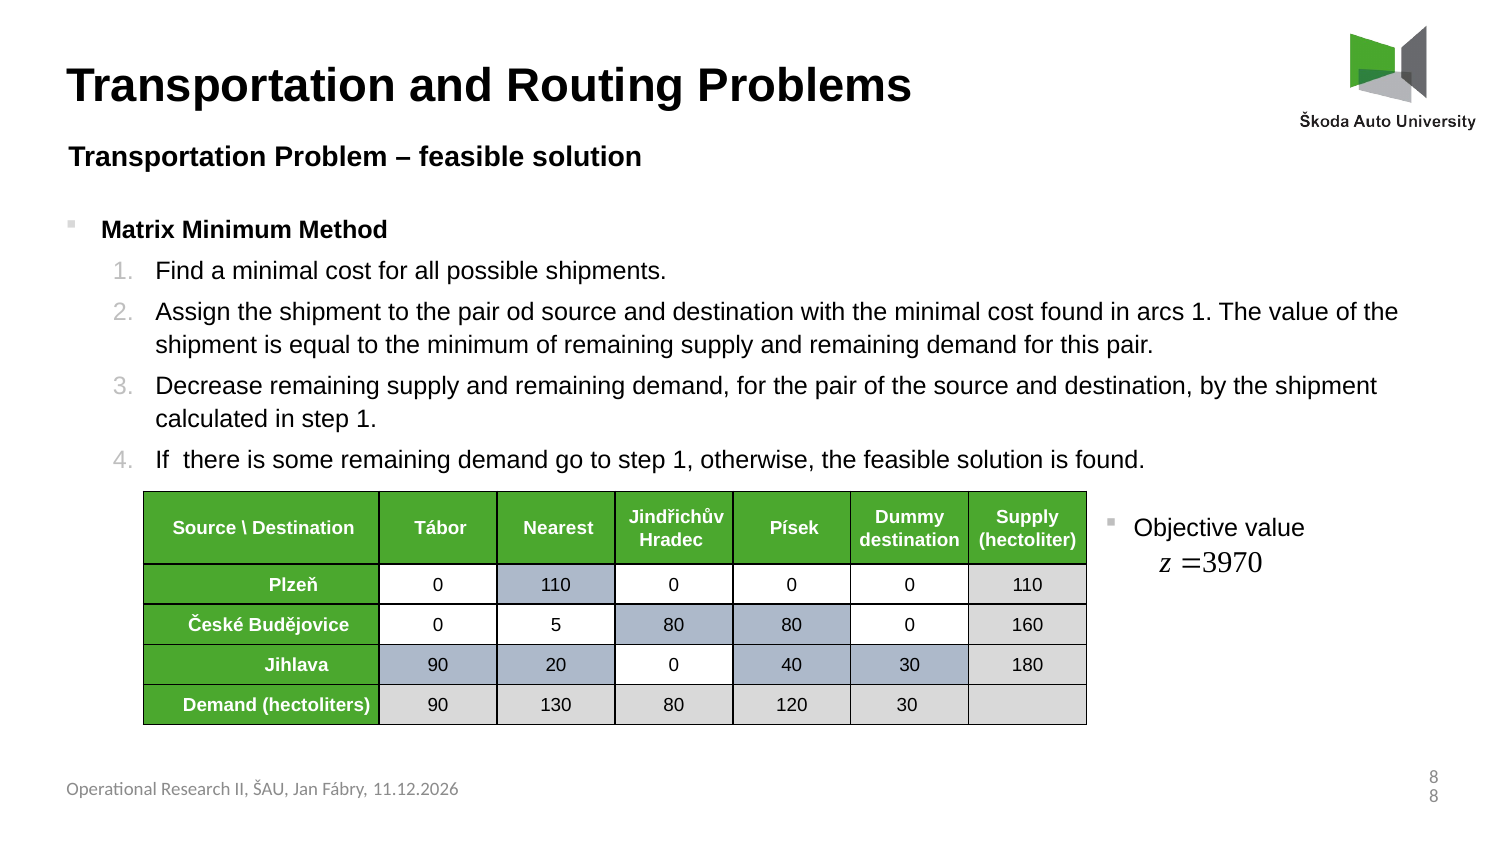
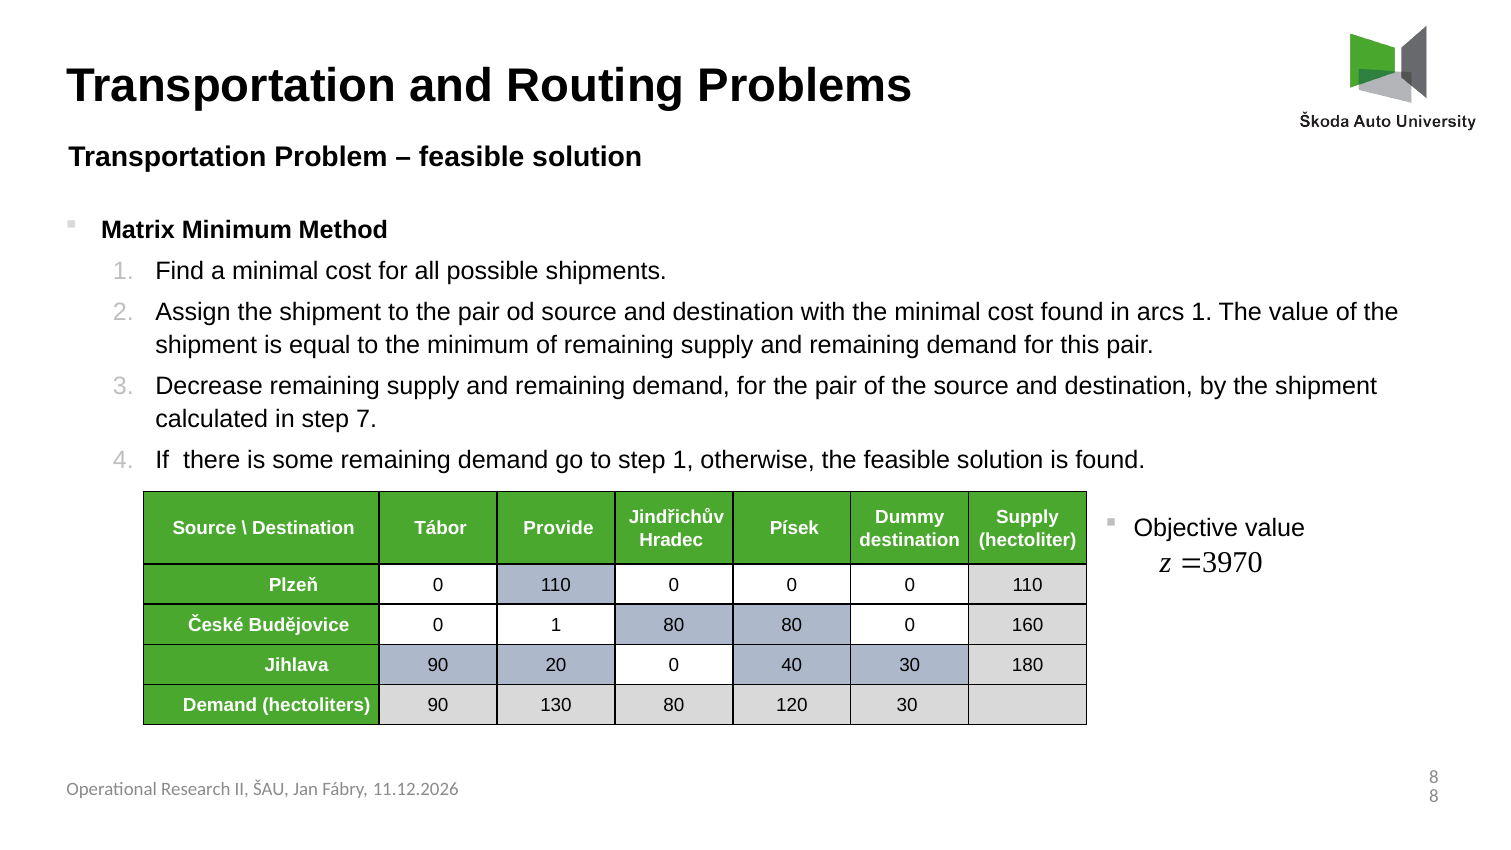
in step 1: 1 -> 7 (366, 419)
Nearest: Nearest -> Provide (558, 529)
0 5: 5 -> 1 (556, 625)
